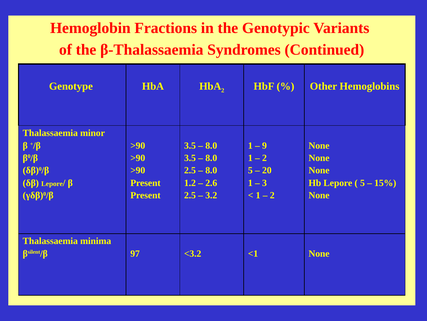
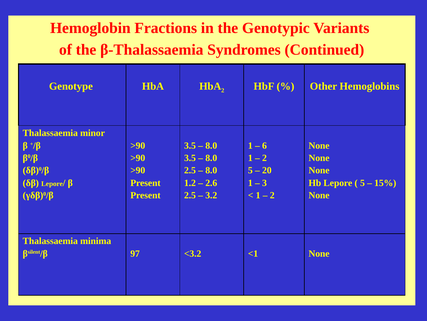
9: 9 -> 6 (264, 145)
